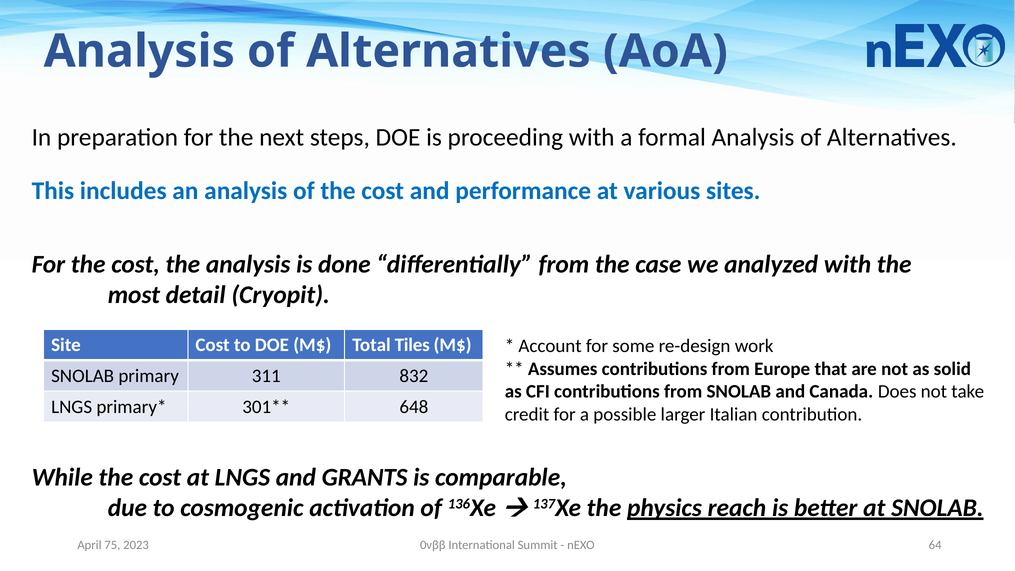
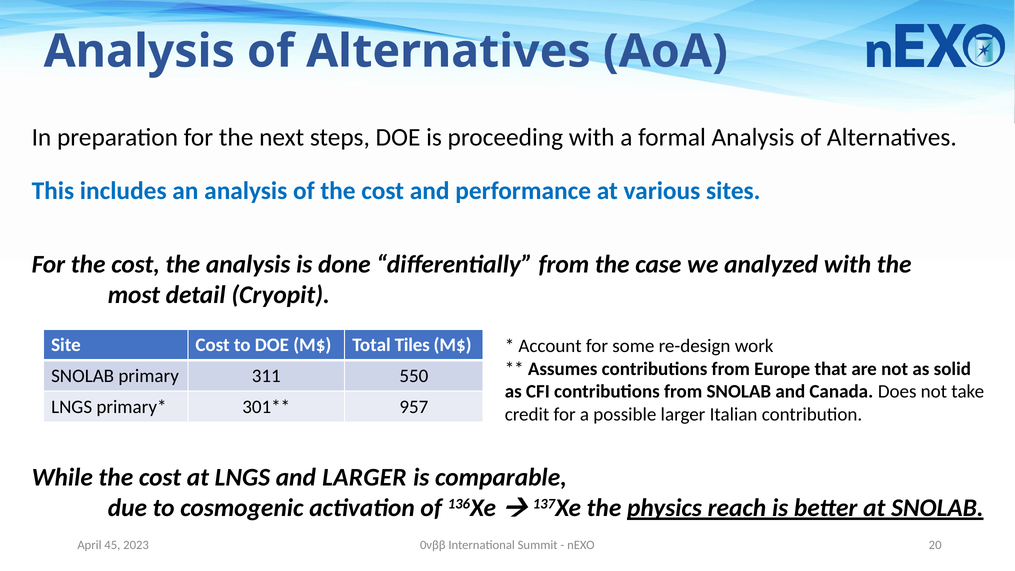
832: 832 -> 550 (414, 376)
648: 648 -> 957 (414, 407)
and GRANTS: GRANTS -> LARGER (364, 477)
75: 75 -> 45 (112, 545)
64: 64 -> 20 (935, 545)
